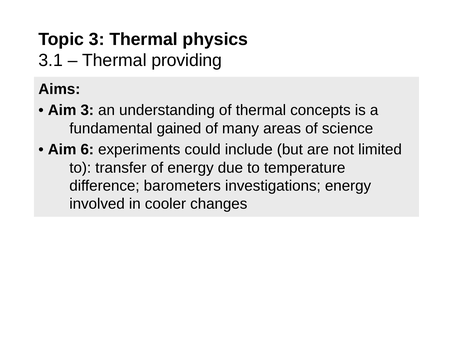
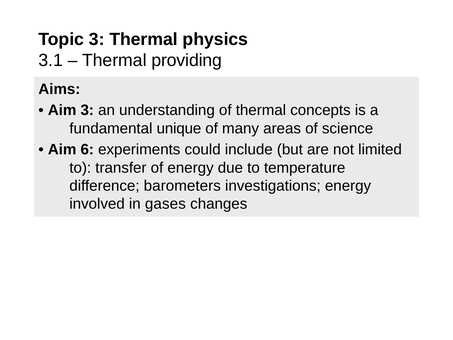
gained: gained -> unique (179, 128)
cooler: cooler -> gases (165, 204)
